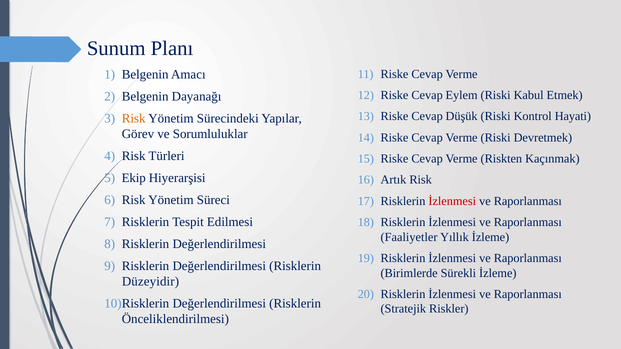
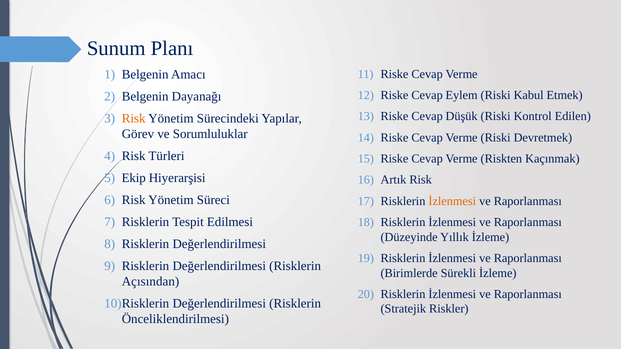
Hayati: Hayati -> Edilen (573, 116)
İzlenmesi colour: red -> orange (452, 201)
Faaliyetler: Faaliyetler -> Düzeyinde (409, 237)
Düzeyidir: Düzeyidir -> Açısından (151, 282)
